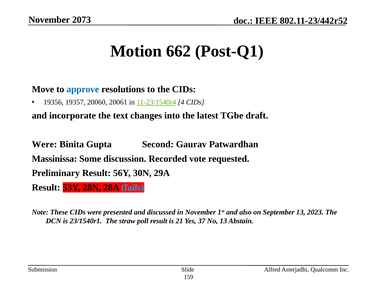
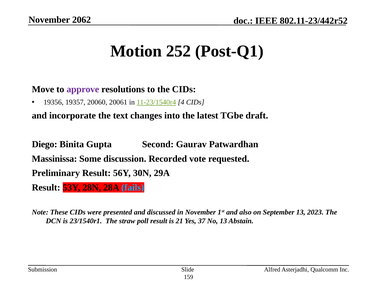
2073: 2073 -> 2062 (82, 20)
662: 662 -> 252 (179, 51)
approve colour: blue -> purple (83, 89)
Were: Were -> Diego (45, 144)
